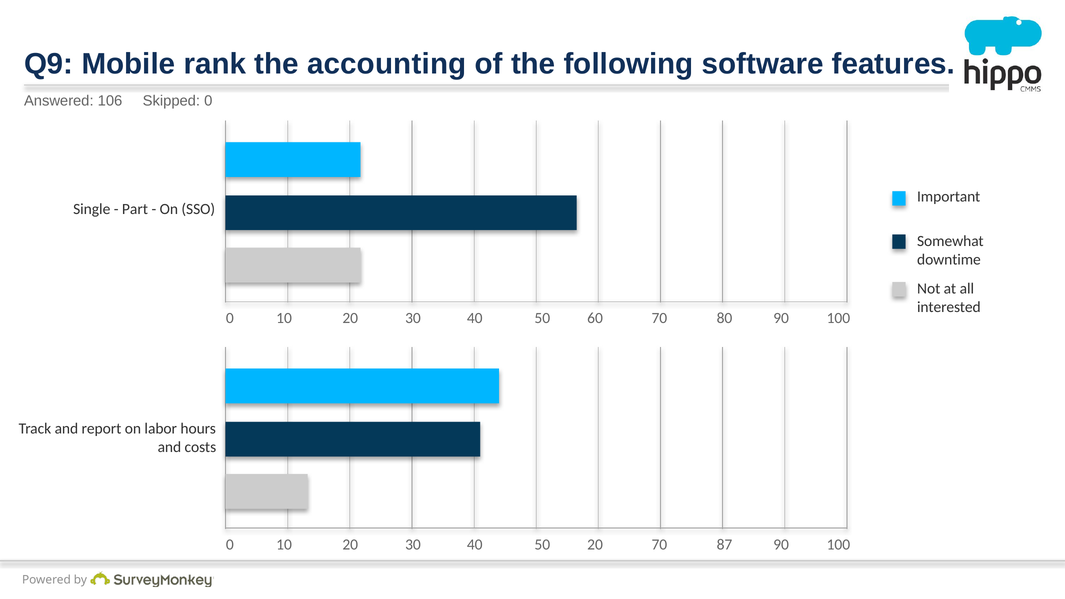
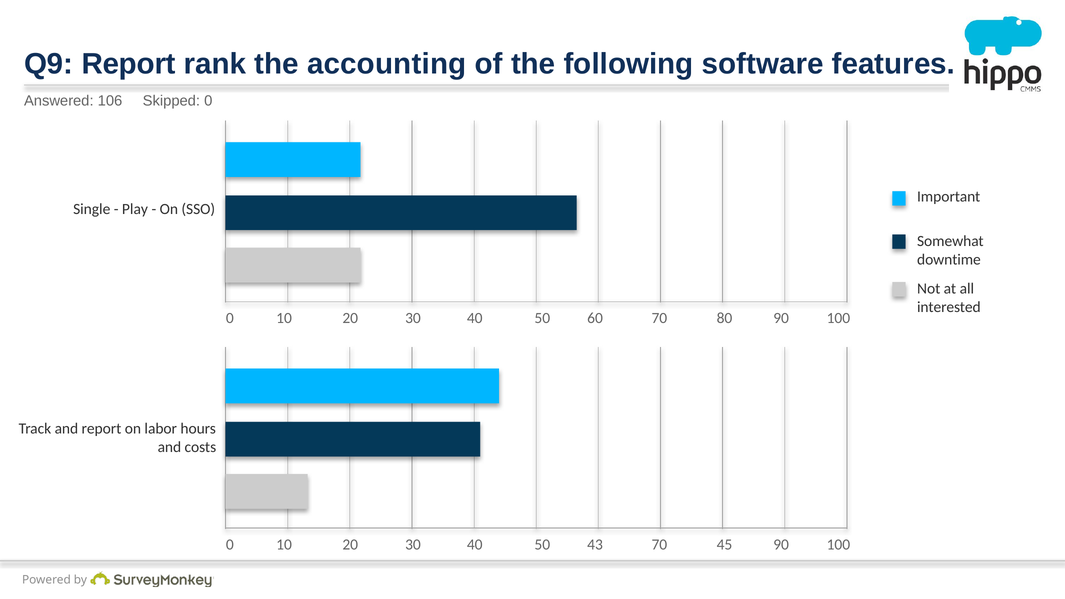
Q9 Mobile: Mobile -> Report (129, 64)
Part: Part -> Play (135, 209)
50 20: 20 -> 43 (595, 545)
87: 87 -> 45 (724, 545)
